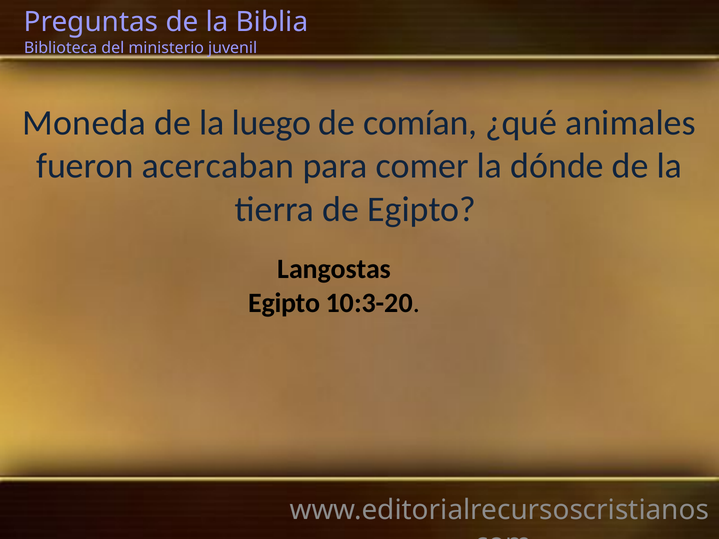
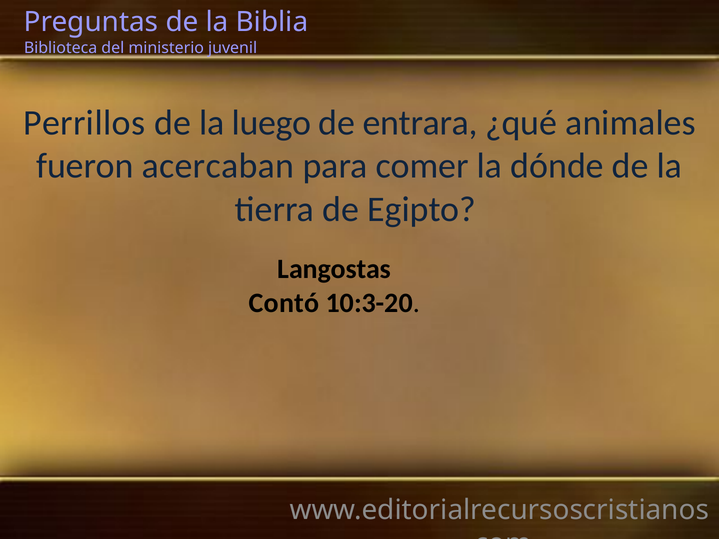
Moneda: Moneda -> Perrillos (84, 123)
comían: comían -> entrara (420, 123)
Egipto: Egipto -> Contó (284, 303)
